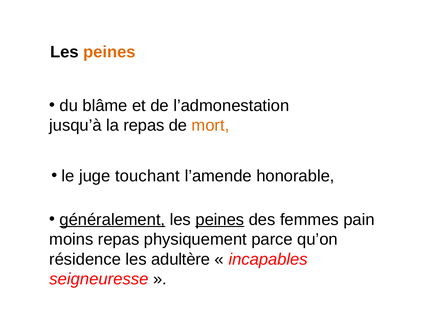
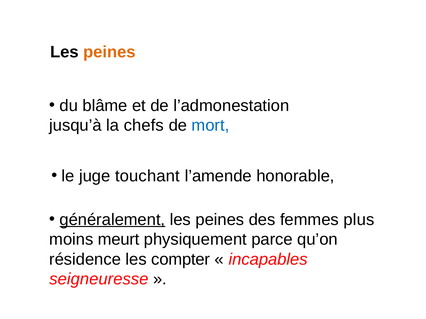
la repas: repas -> chefs (144, 126)
mort colour: orange -> blue (210, 126)
peines underline: present -> none (220, 220)
pain: pain -> plus (359, 220)
moins repas: repas -> meurt (119, 240)
adultère: adultère -> compter (181, 260)
